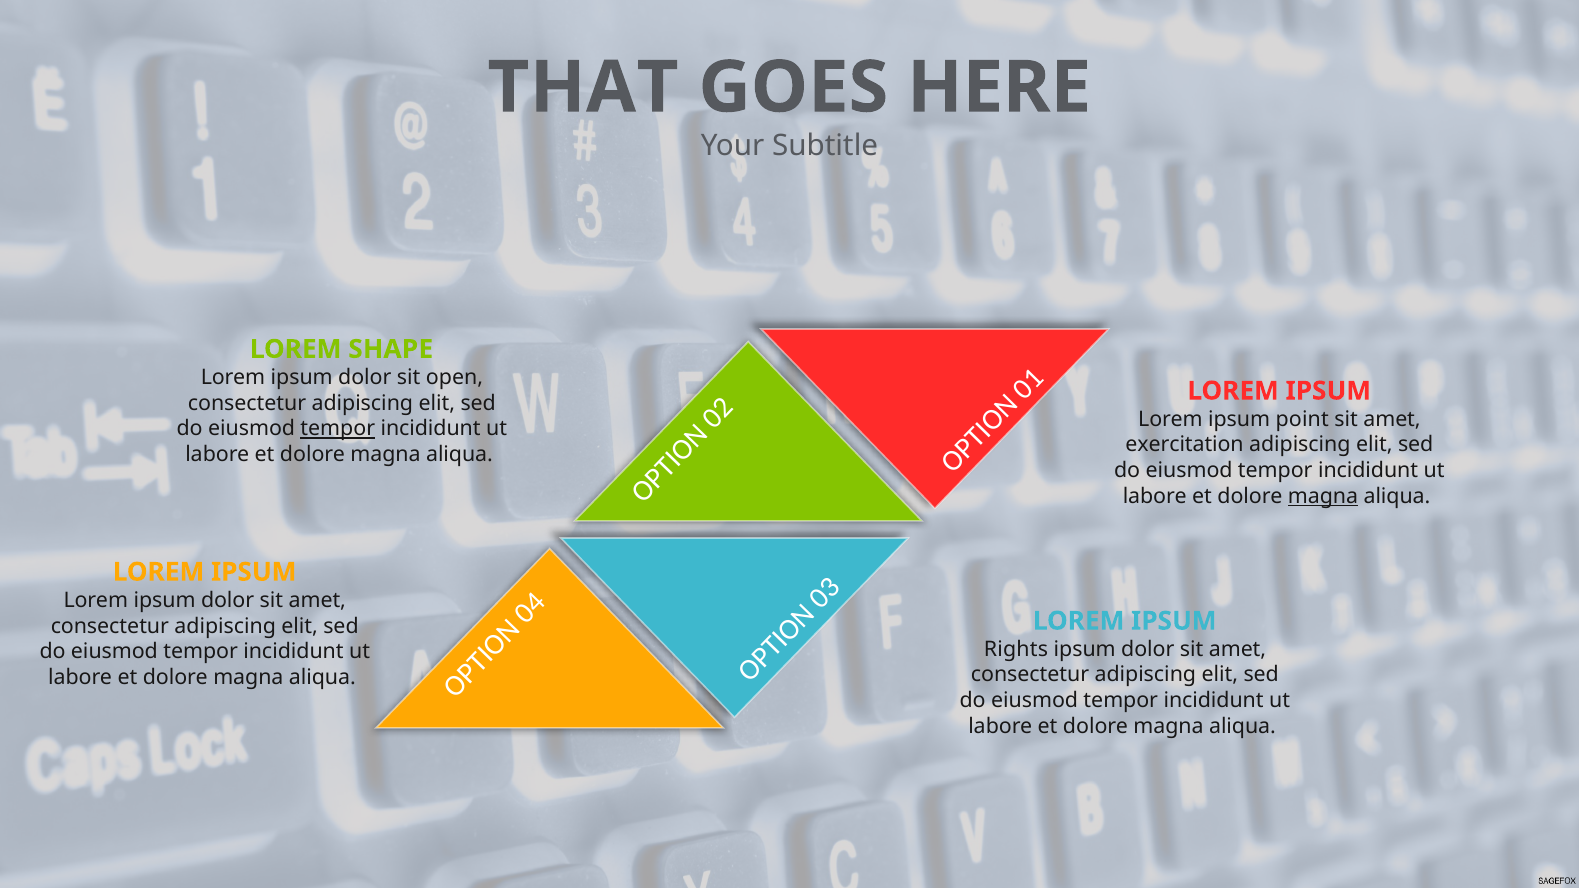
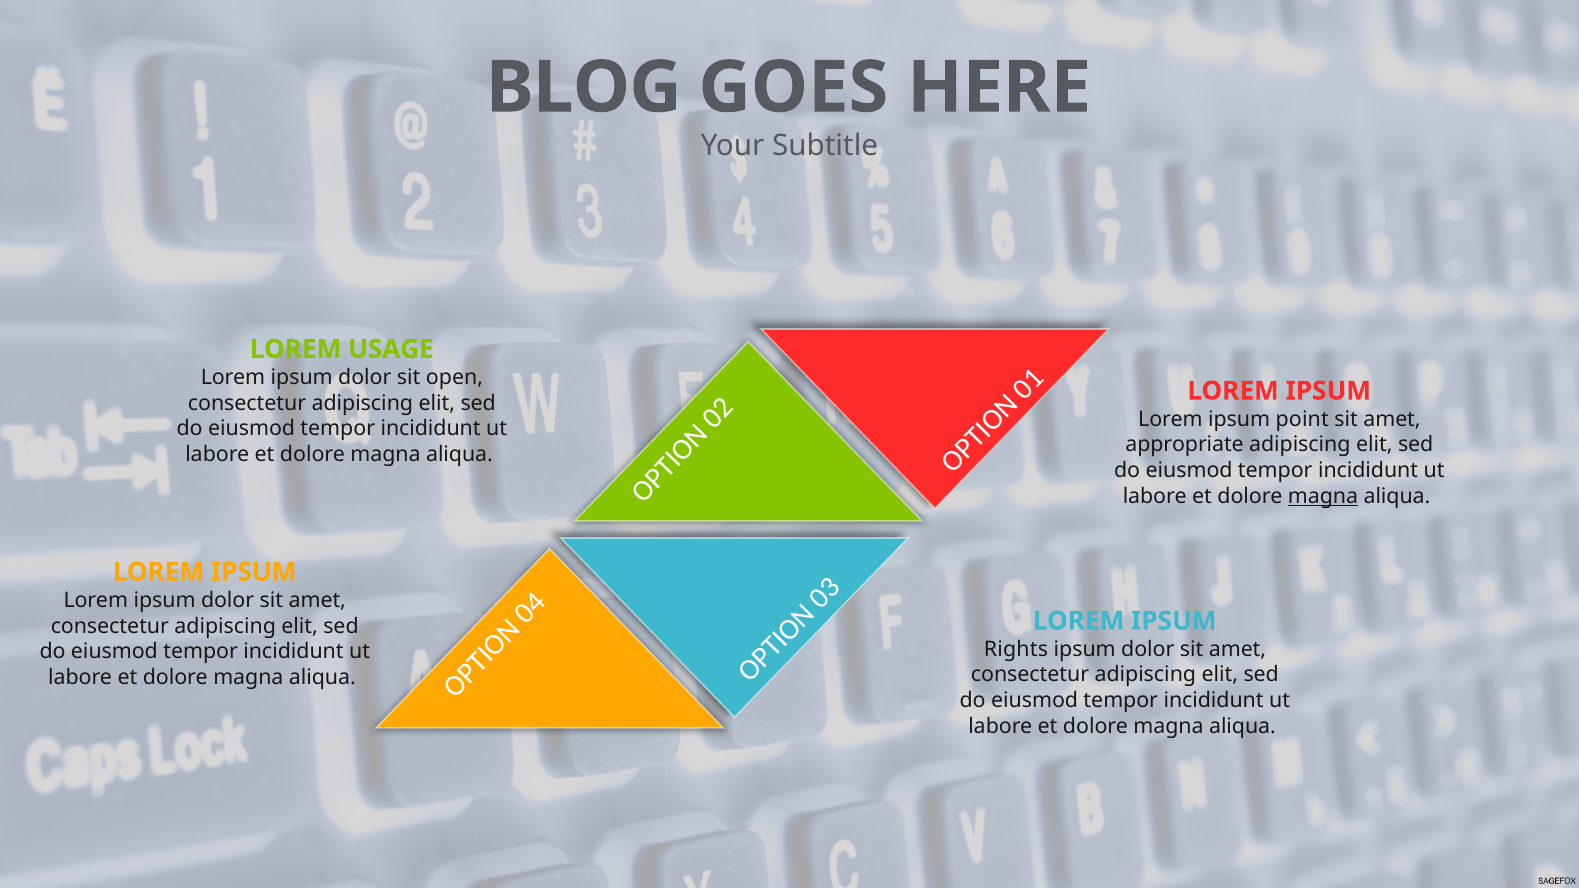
THAT: THAT -> BLOG (584, 88)
SHAPE: SHAPE -> USAGE (391, 349)
tempor underline: present -> none (338, 429)
exercitation: exercitation -> appropriate (1185, 445)
